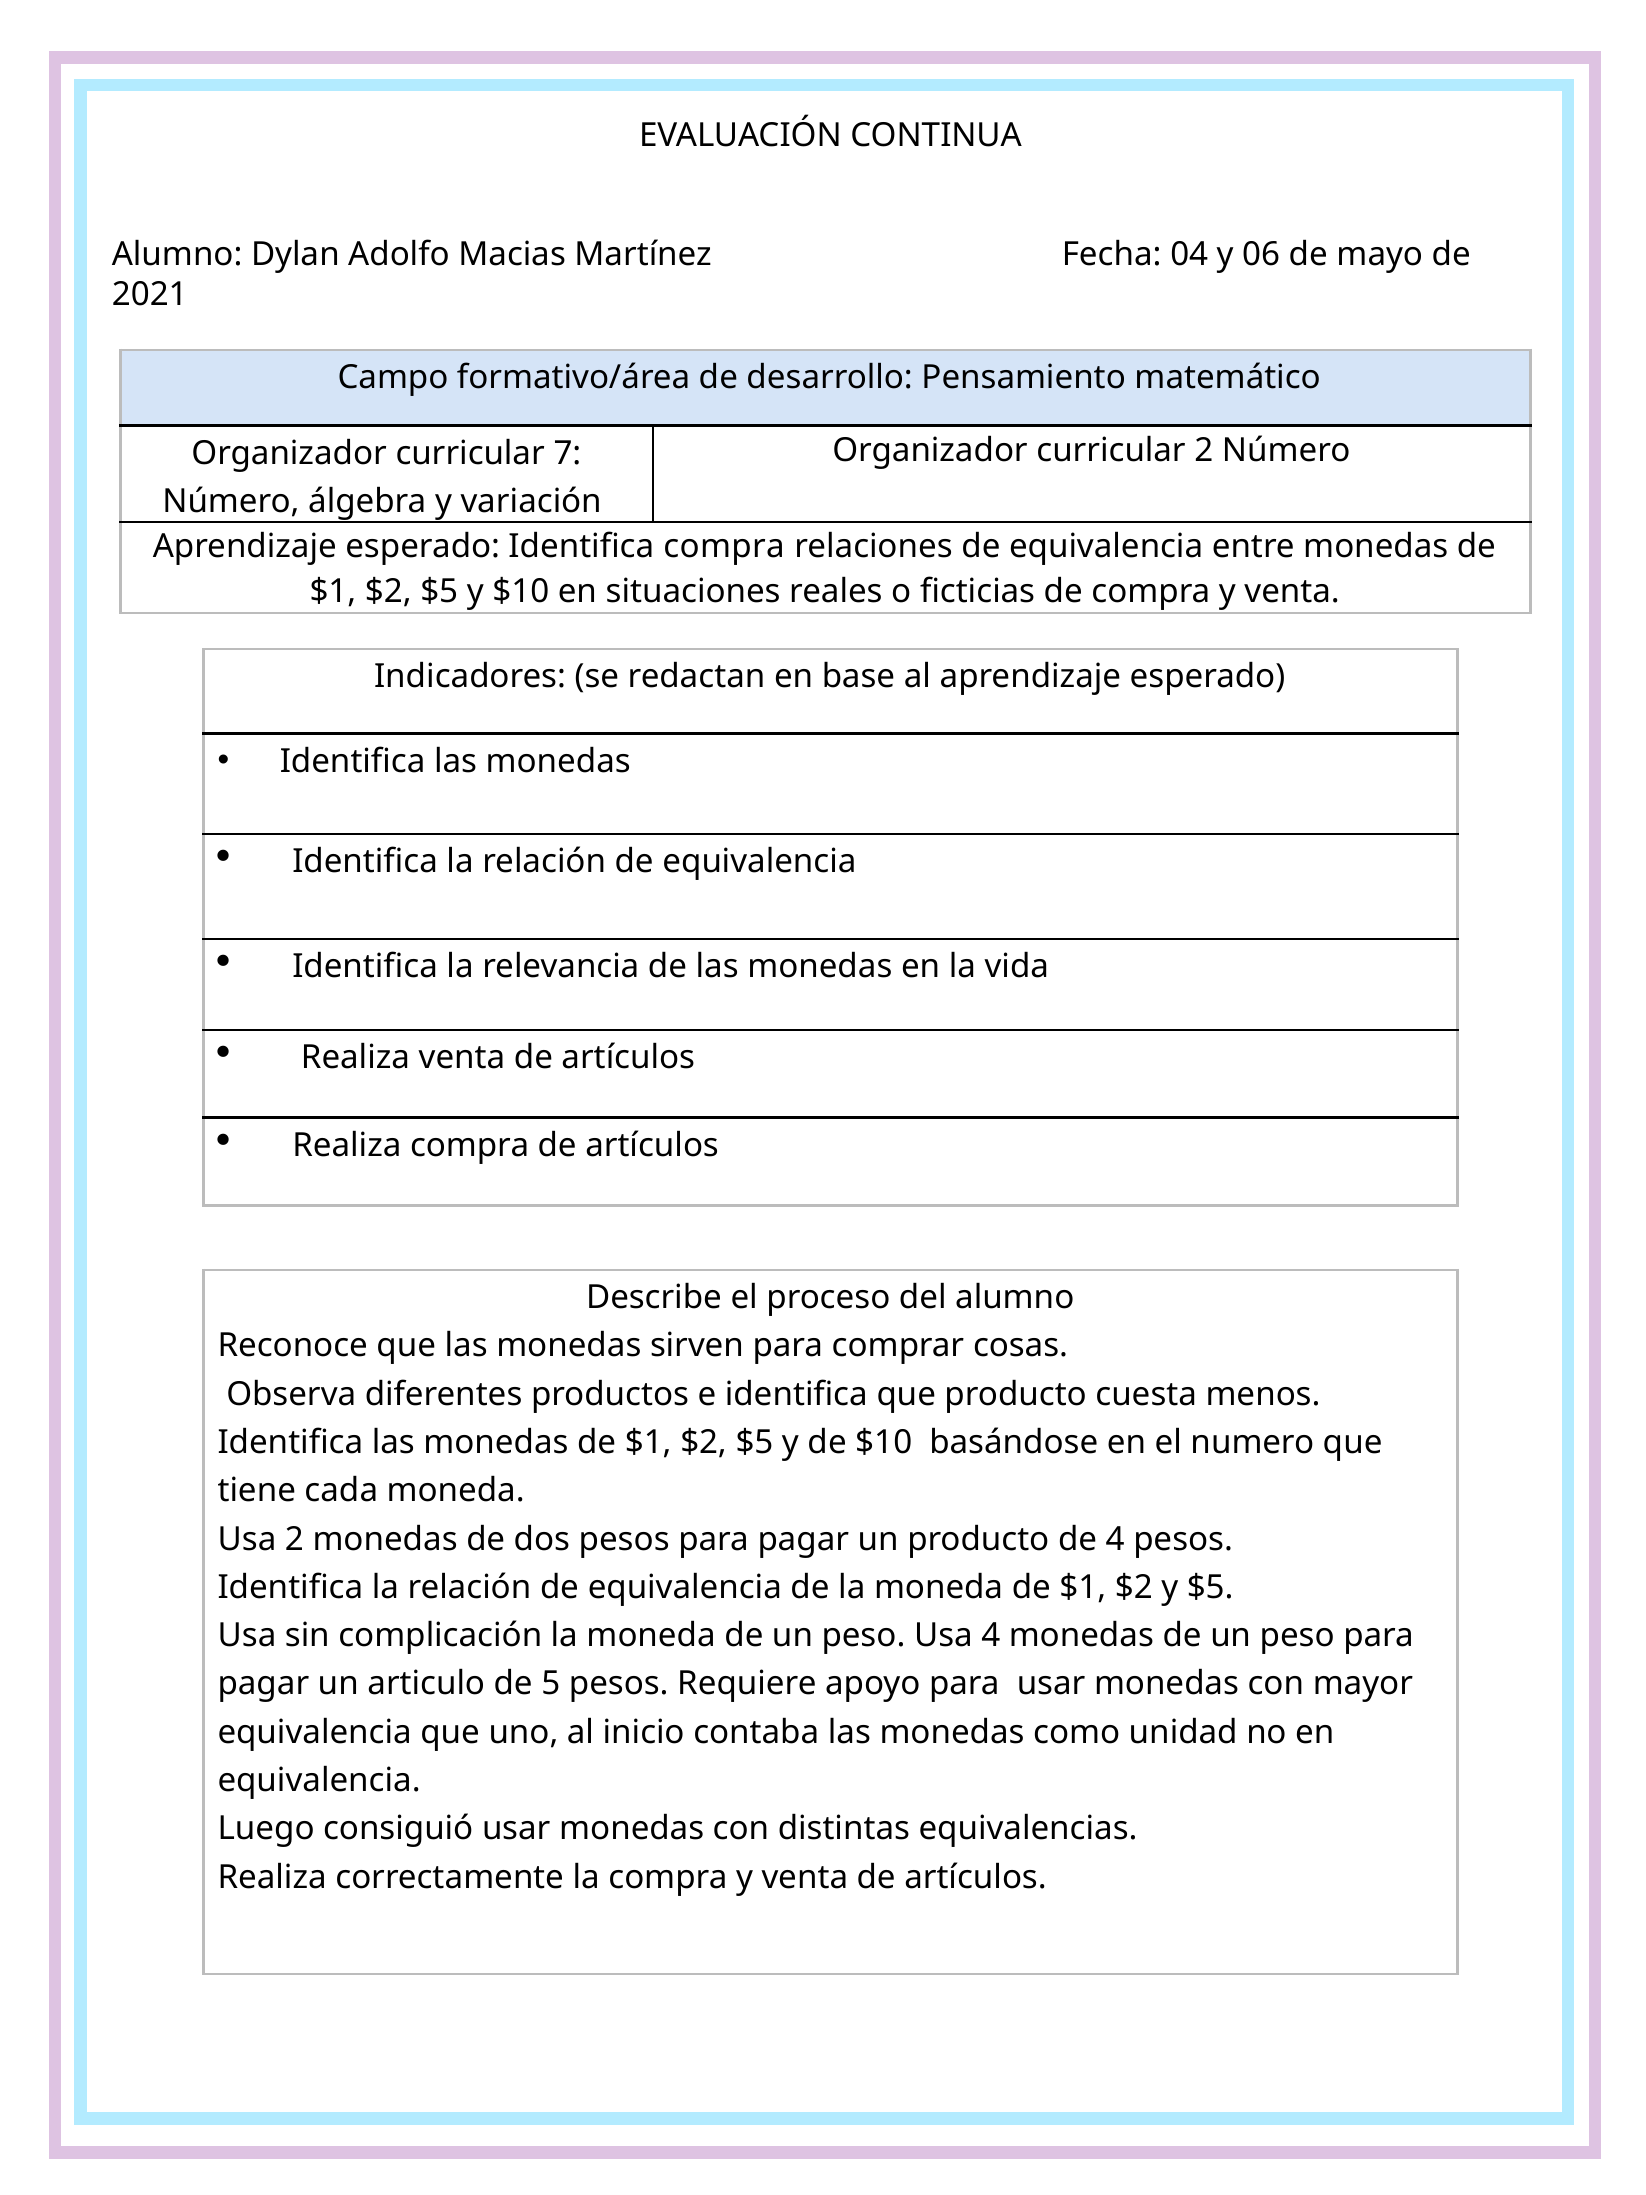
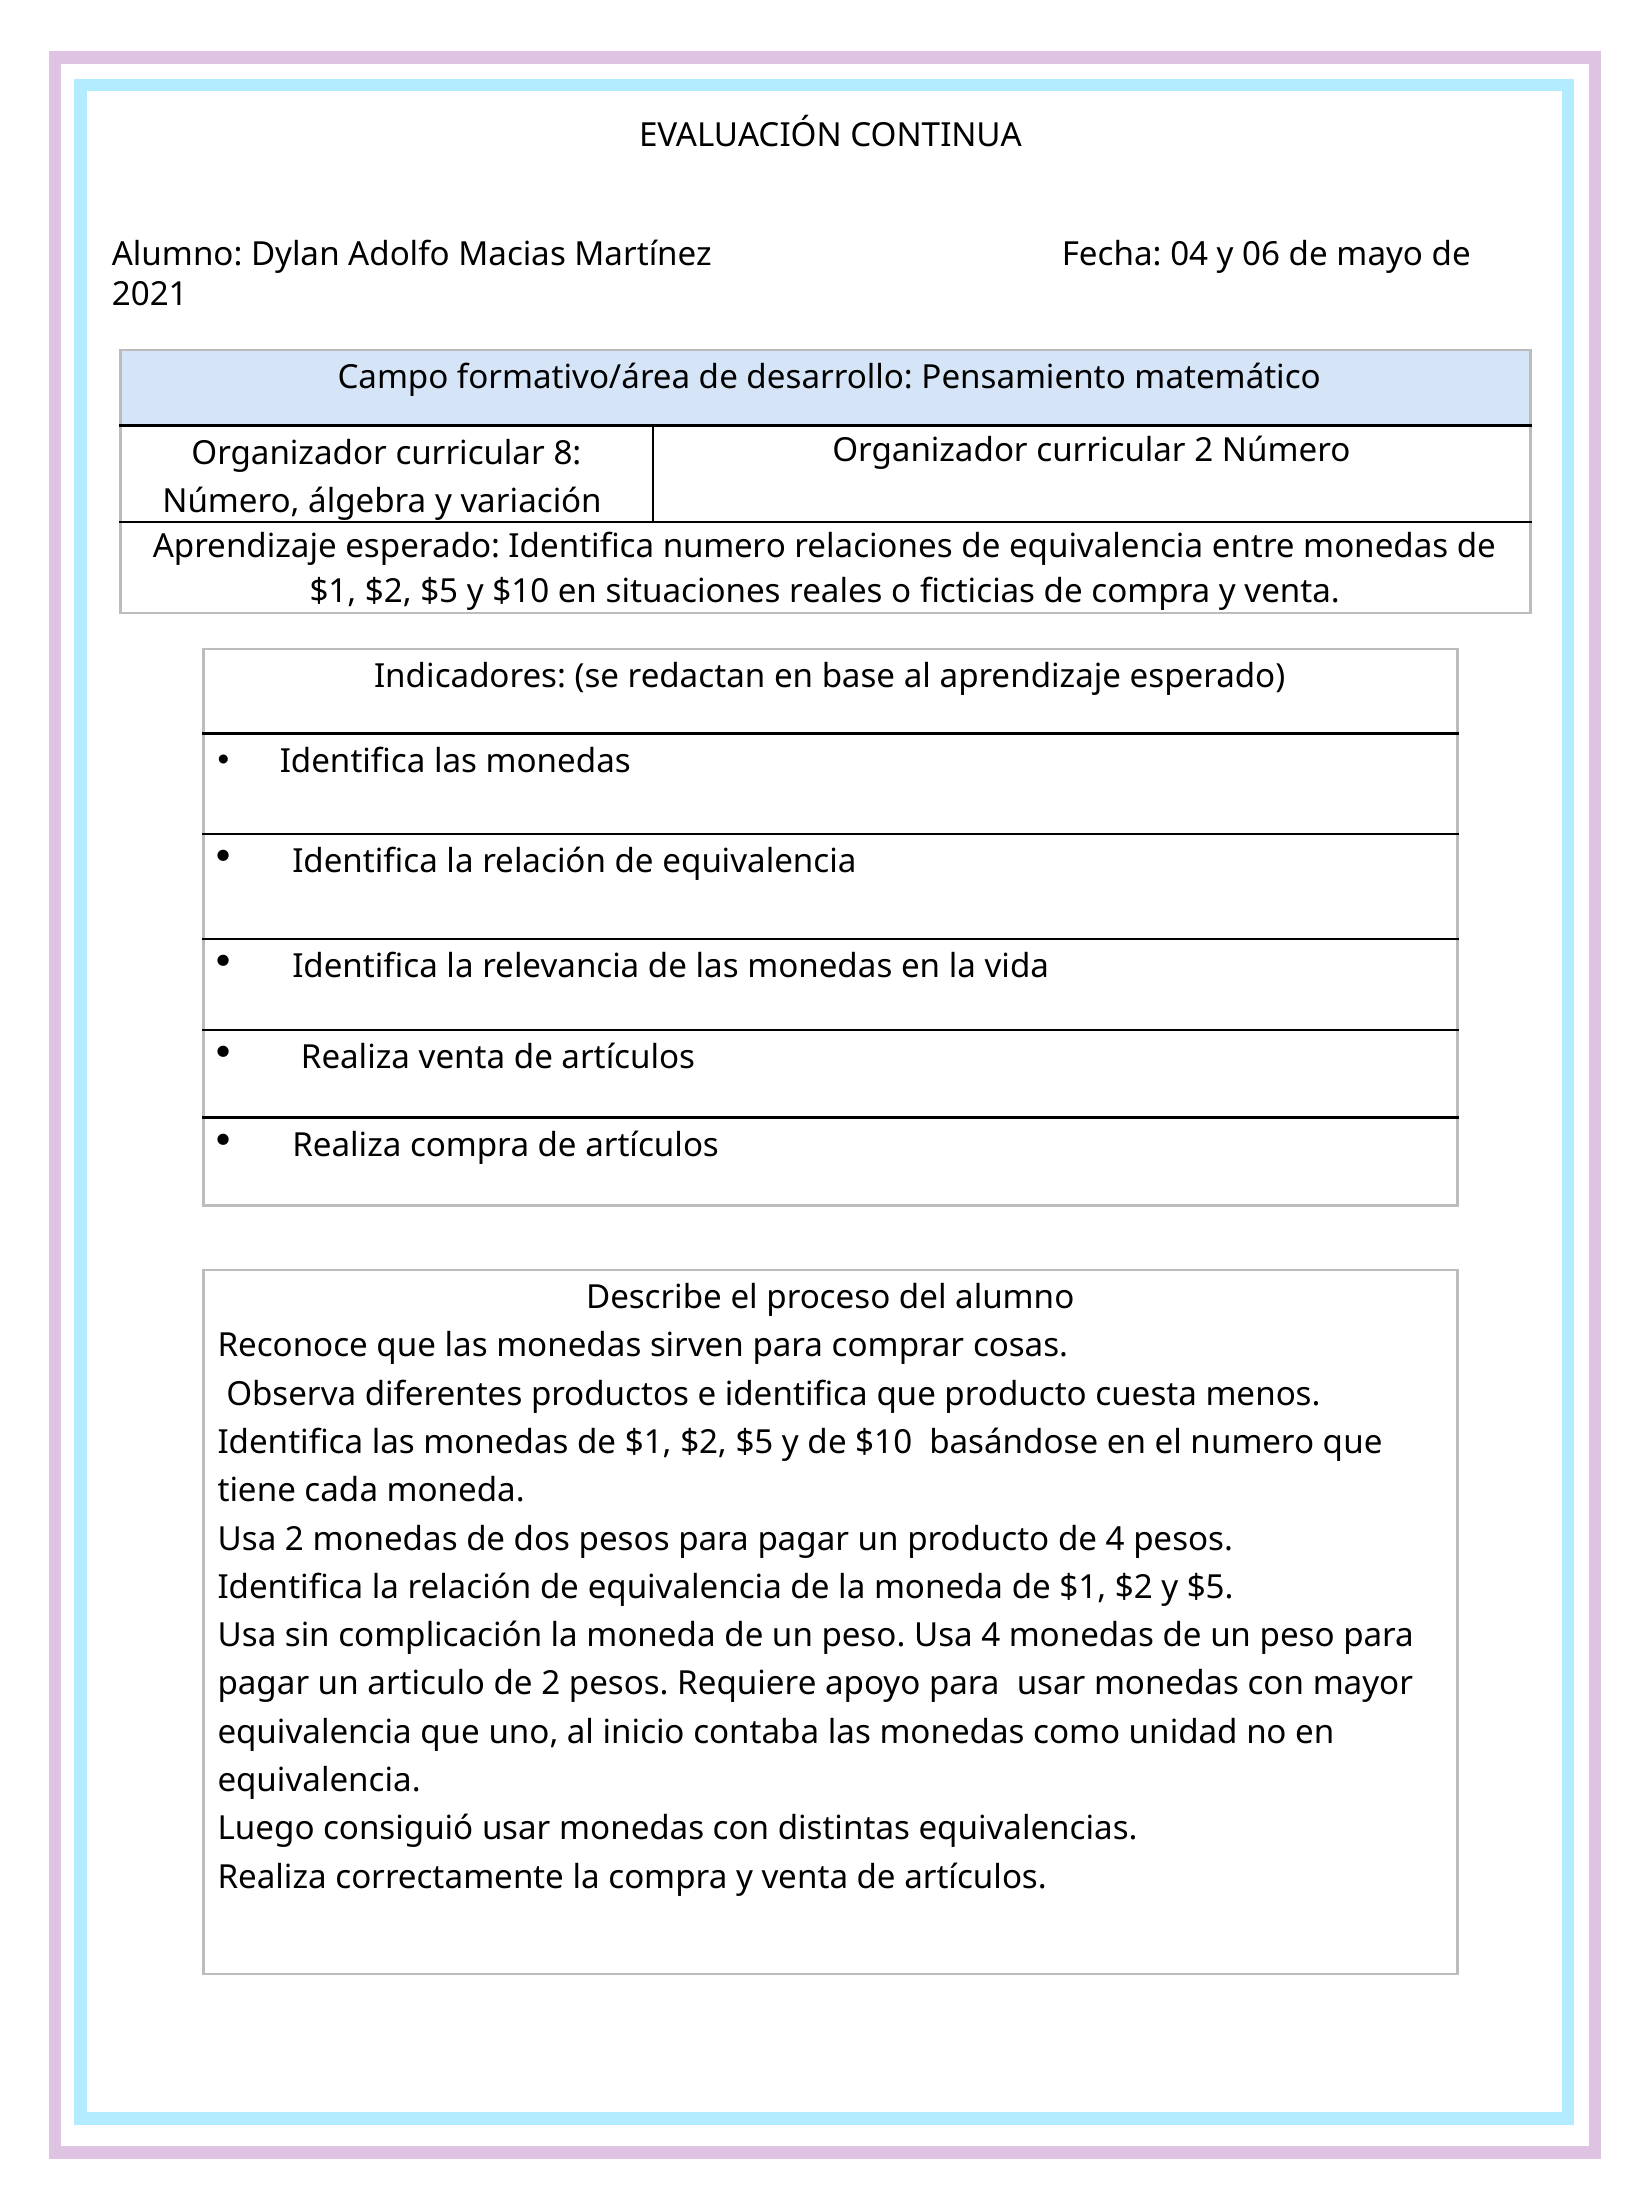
7: 7 -> 8 (567, 453)
Identifica compra: compra -> numero (724, 547)
de 5: 5 -> 2 (551, 1684)
